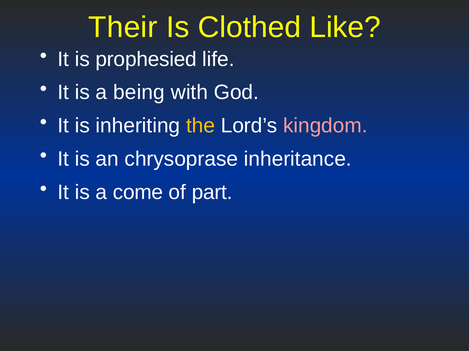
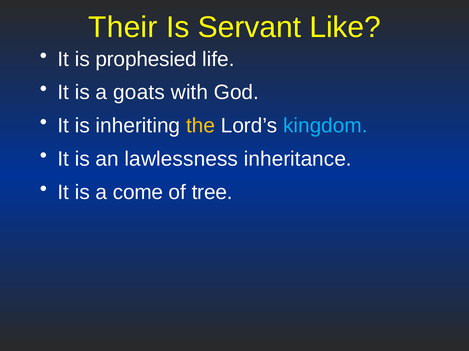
Clothed: Clothed -> Servant (249, 27)
being: being -> goats (139, 93)
kingdom colour: pink -> light blue (325, 126)
chrysoprase: chrysoprase -> lawlessness (181, 159)
part: part -> tree (212, 193)
